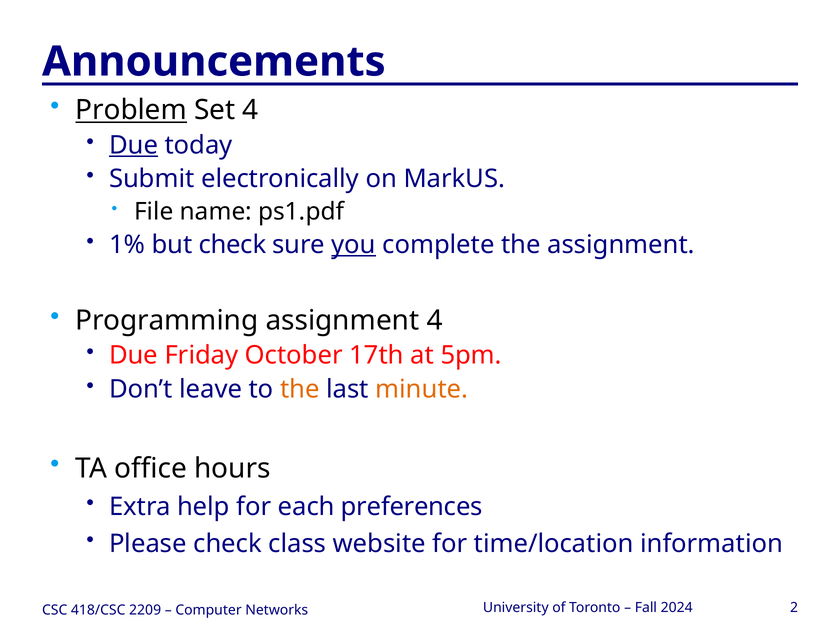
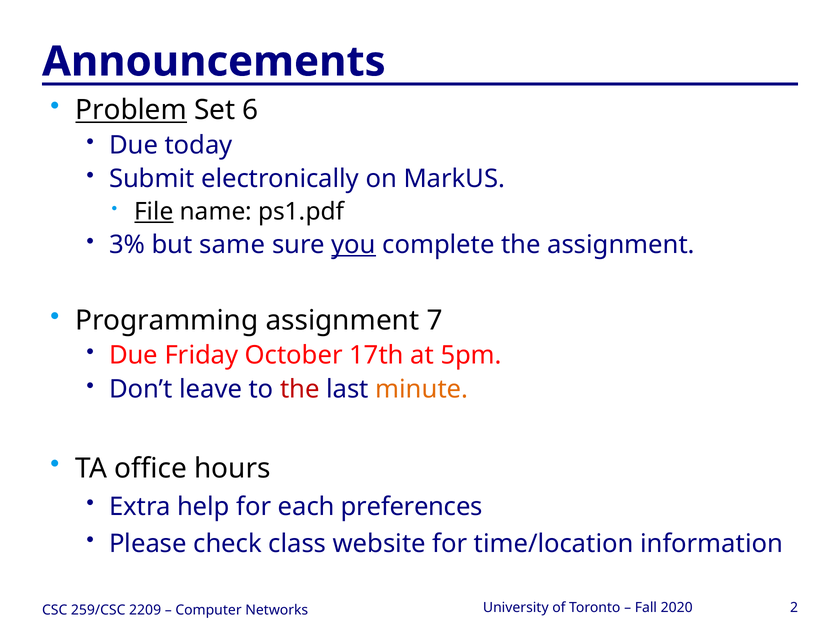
Set 4: 4 -> 6 (250, 110)
Due underline: present -> none (134, 145)
File underline: none -> present (154, 212)
1%: 1% -> 3% (127, 245)
but check: check -> same (232, 245)
assignment 4: 4 -> 7 (435, 320)
the colour: orange -> red (300, 389)
2024: 2024 -> 2020 (677, 608)
418/CSC: 418/CSC -> 259/CSC (98, 610)
